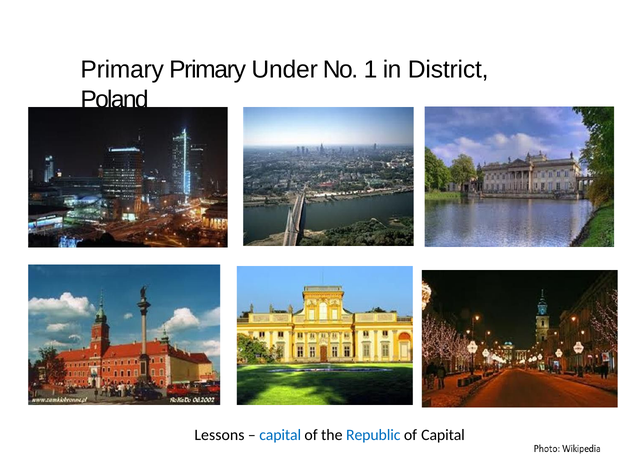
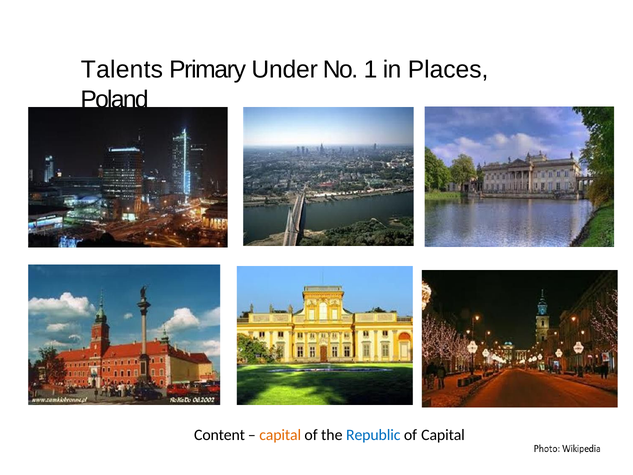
Primary: Primary -> Talents (122, 70)
District: District -> Places (448, 70)
Lessons: Lessons -> Content (220, 435)
capital colour: blue -> orange (280, 435)
